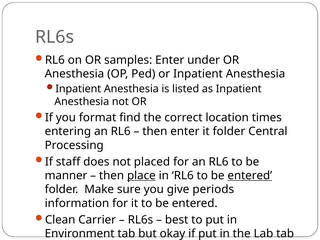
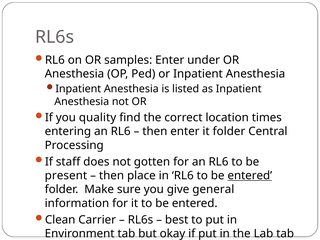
format: format -> quality (98, 118)
placed: placed -> gotten (152, 162)
manner: manner -> present (66, 176)
place underline: present -> none (141, 176)
periods: periods -> general (213, 189)
